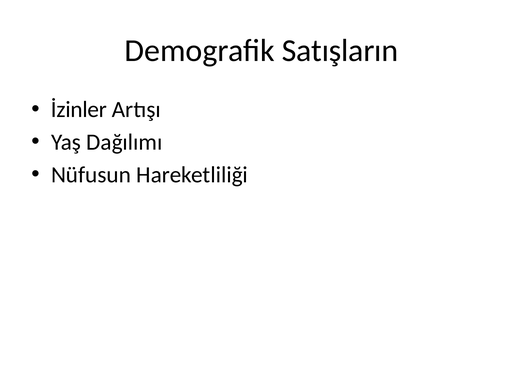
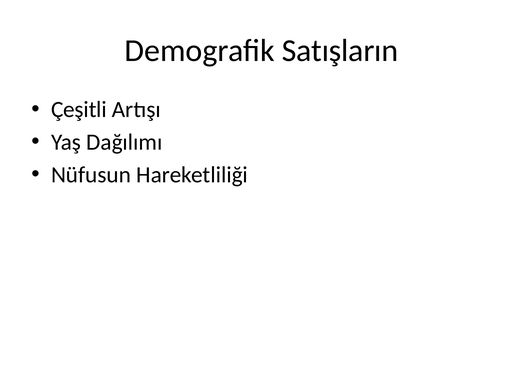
İzinler: İzinler -> Çeşitli (79, 110)
